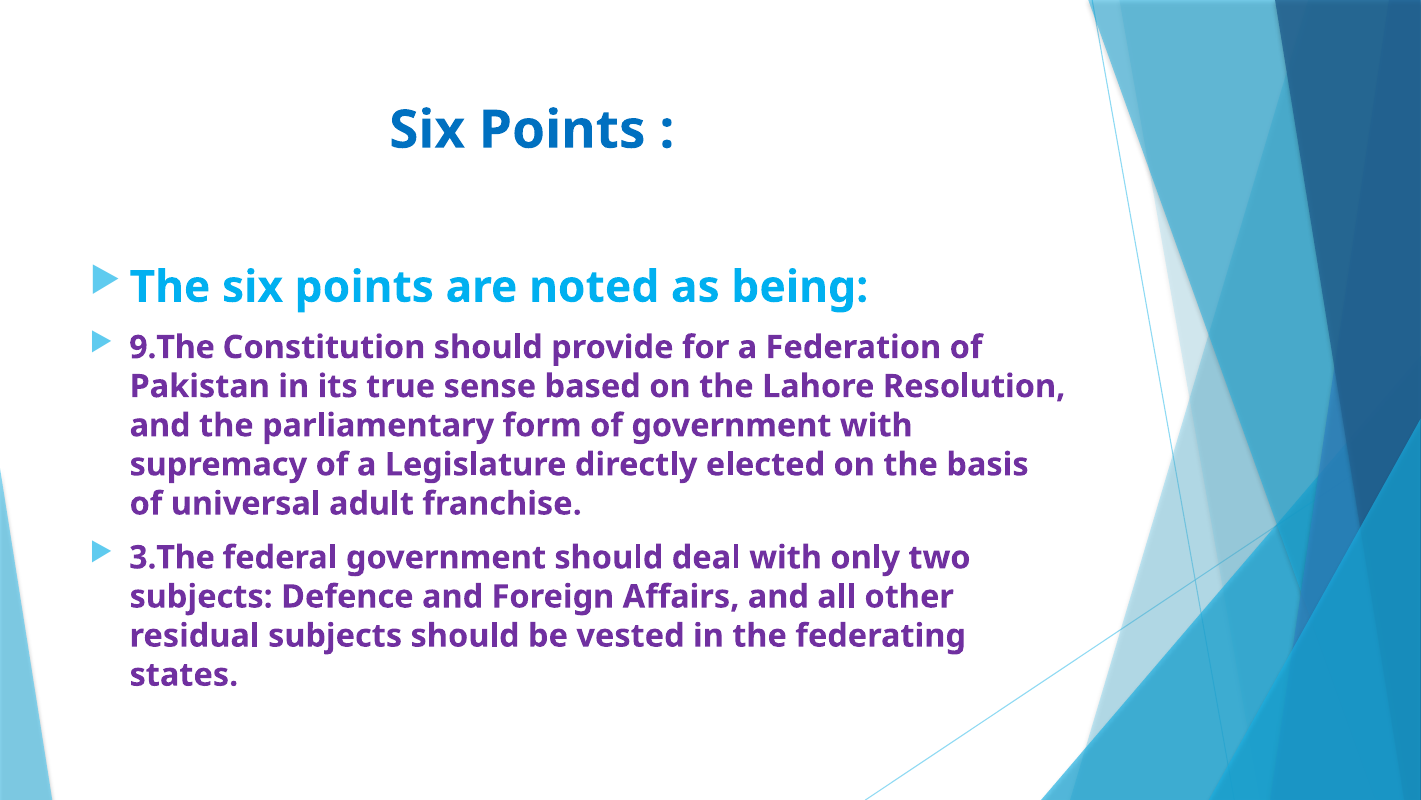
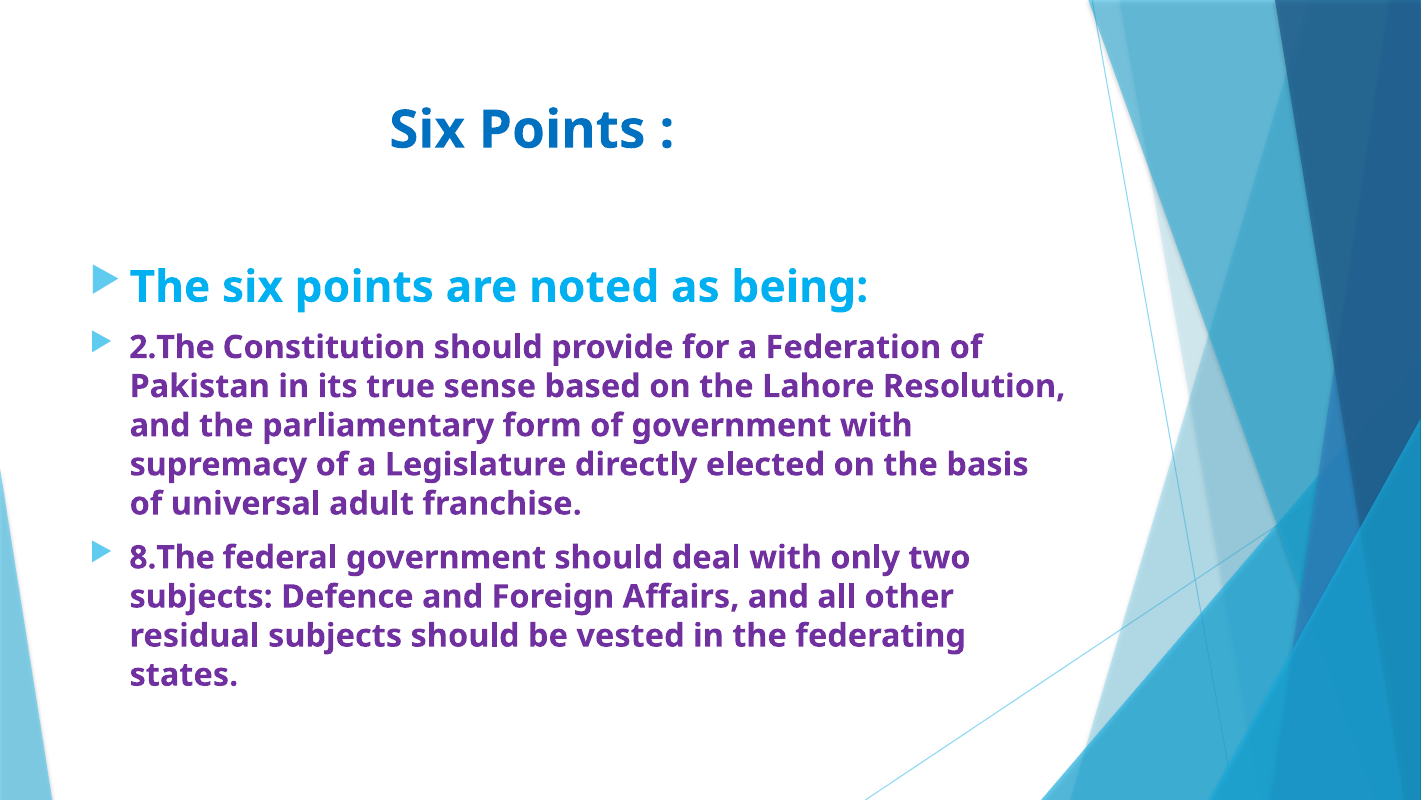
9.The: 9.The -> 2.The (172, 347)
3.The: 3.The -> 8.The (172, 557)
